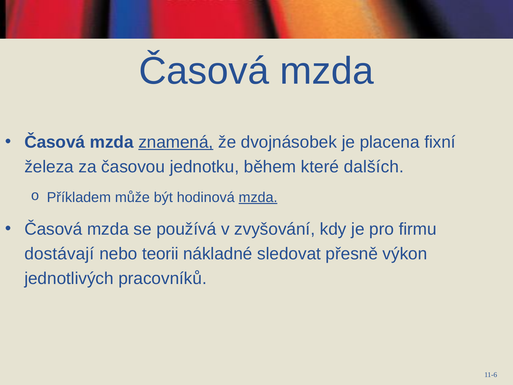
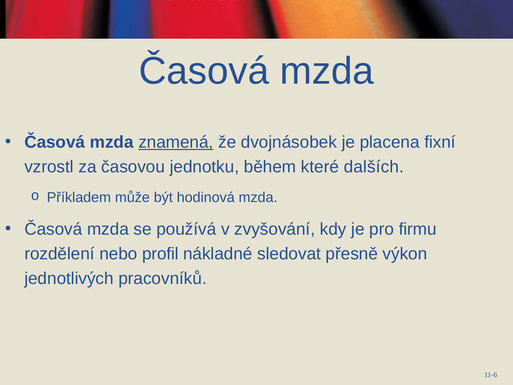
železa: železa -> vzrostl (49, 167)
mzda underline: present -> none (258, 197)
dostávají: dostávají -> rozdělení (60, 254)
teorii: teorii -> profil (160, 254)
